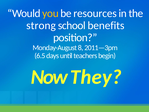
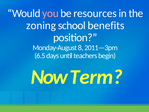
you colour: yellow -> pink (50, 13)
strong: strong -> zoning (41, 25)
They: They -> Term (96, 77)
